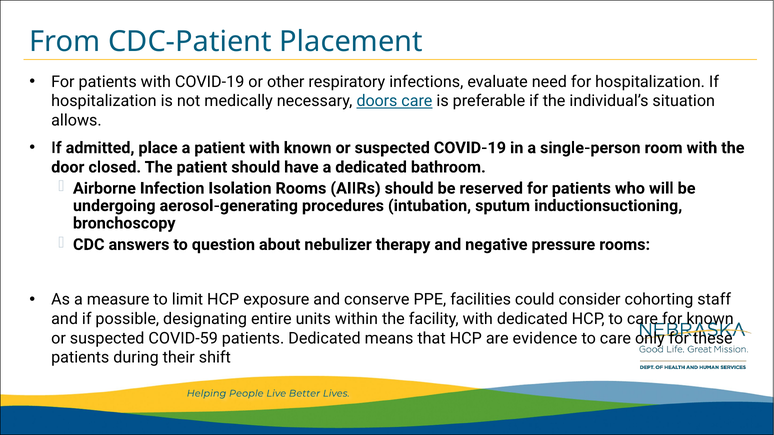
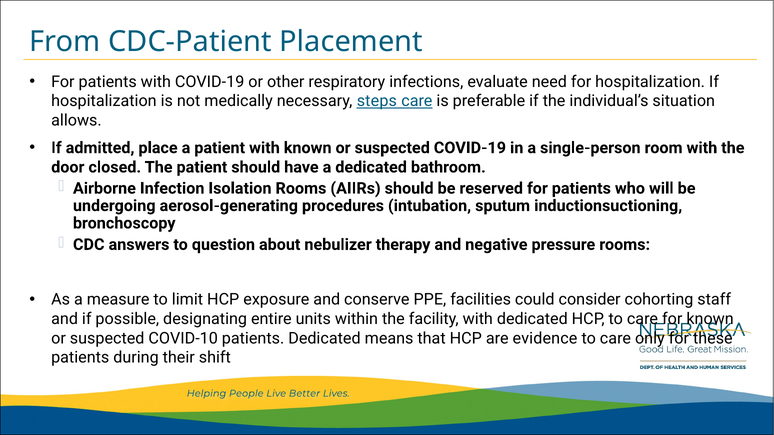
doors: doors -> steps (377, 101)
COVID-59: COVID-59 -> COVID-10 (183, 339)
